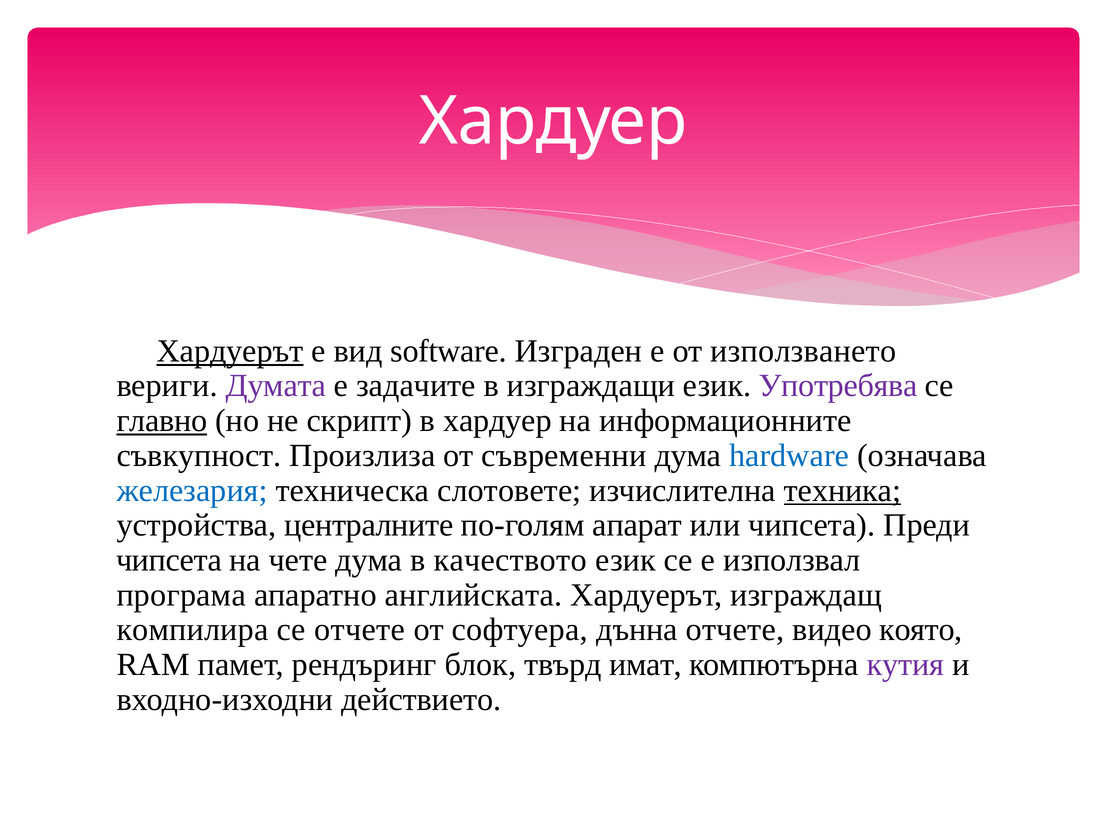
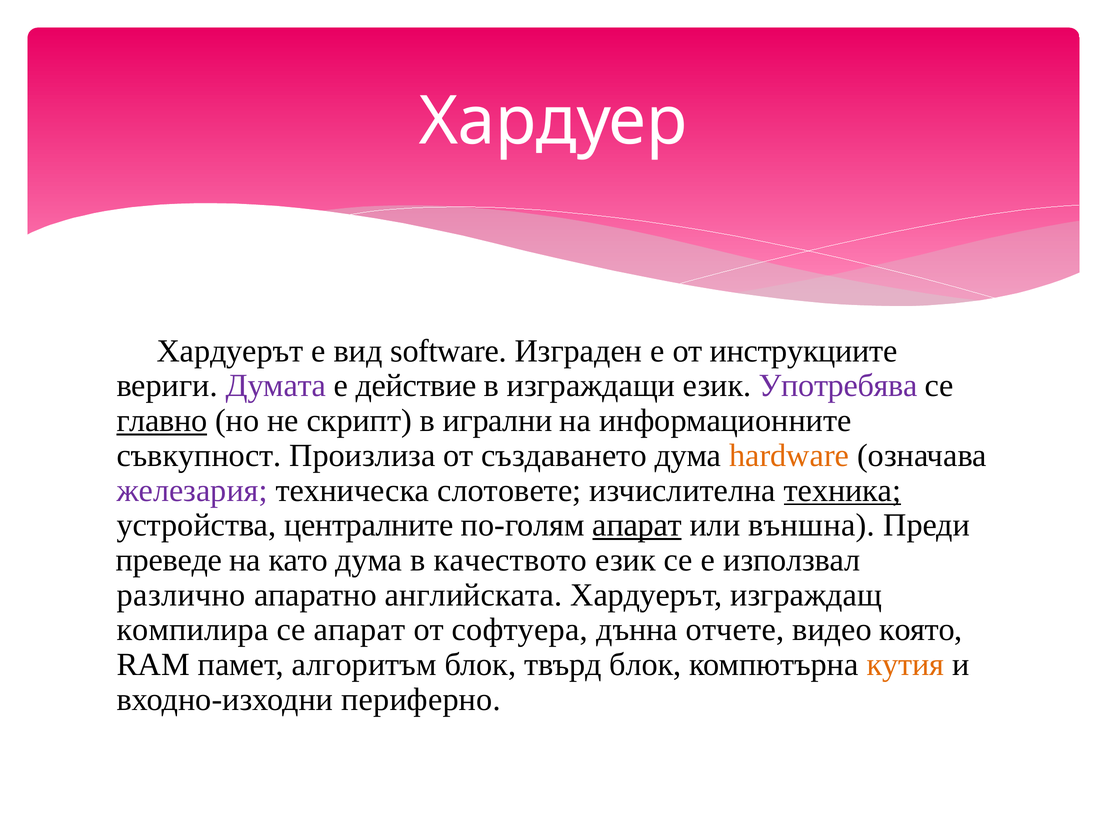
Хардуерът underline: present -> none (230, 351)
използването: използването -> инструкциите (804, 351)
задачите: задачите -> действие (416, 386)
в хардуер: хардуер -> игрални (498, 420)
съвременни: съвременни -> създаването (564, 455)
hardware colour: blue -> orange (789, 455)
железария colour: blue -> purple (192, 490)
апарат underline: none -> present (637, 525)
или чипсета: чипсета -> външна (812, 525)
чипсета: чипсета -> преведе (169, 560)
чете: чете -> като (298, 560)
програма: програма -> различно (181, 595)
се отчете: отчете -> апарат (360, 629)
рендъринг: рендъринг -> алгоритъм (364, 664)
твърд имат: имат -> блок (645, 664)
кутия colour: purple -> orange (905, 664)
действието: действието -> периферно (421, 699)
